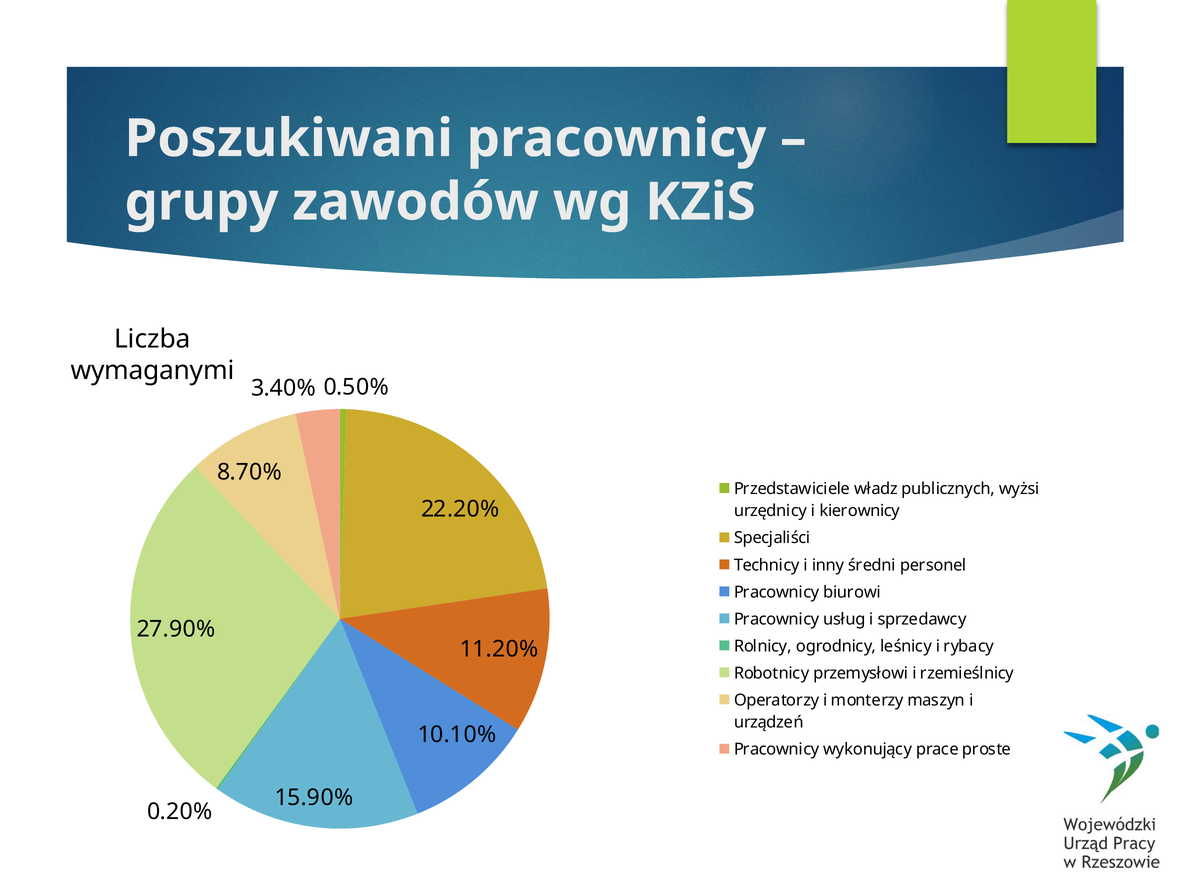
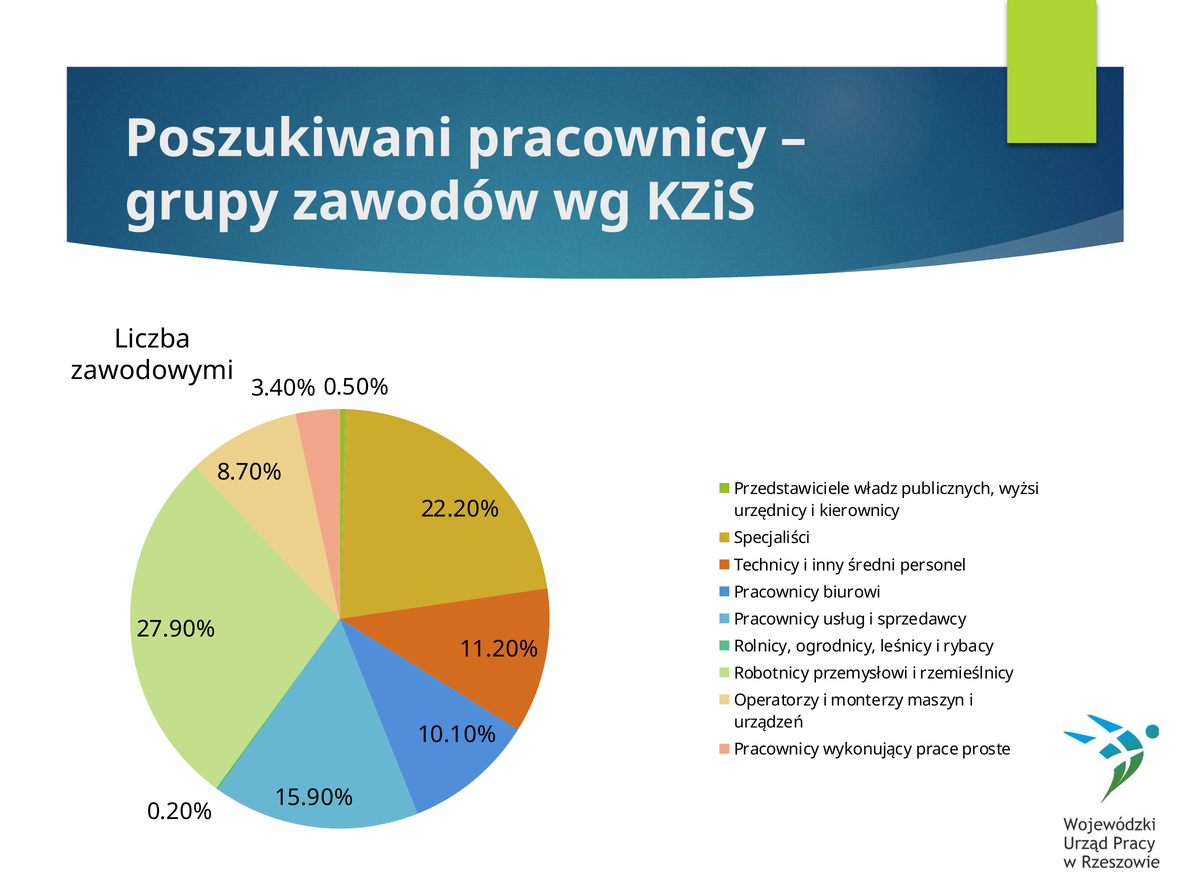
wymaganymi: wymaganymi -> zawodowymi (152, 371)
